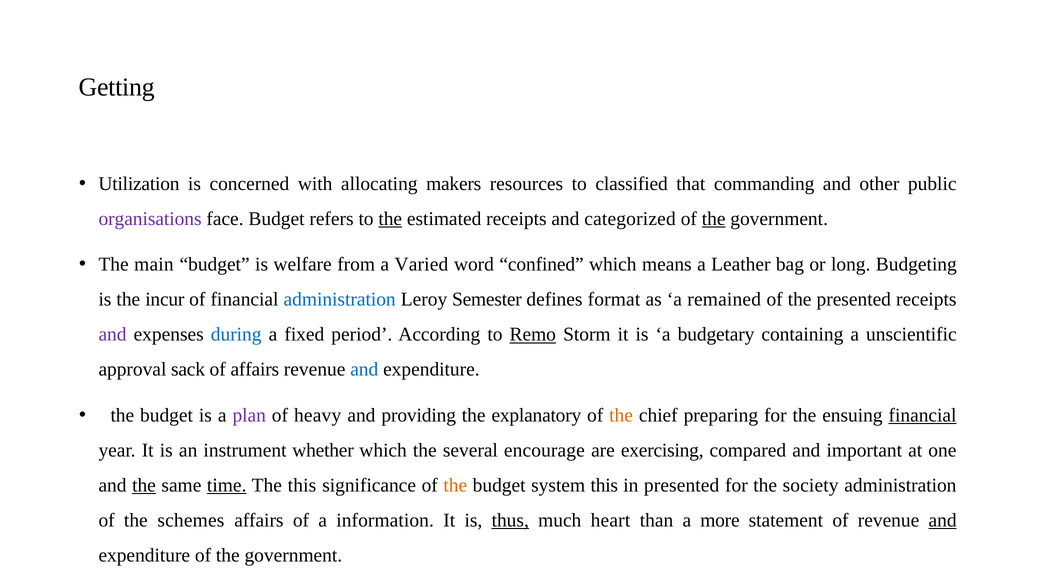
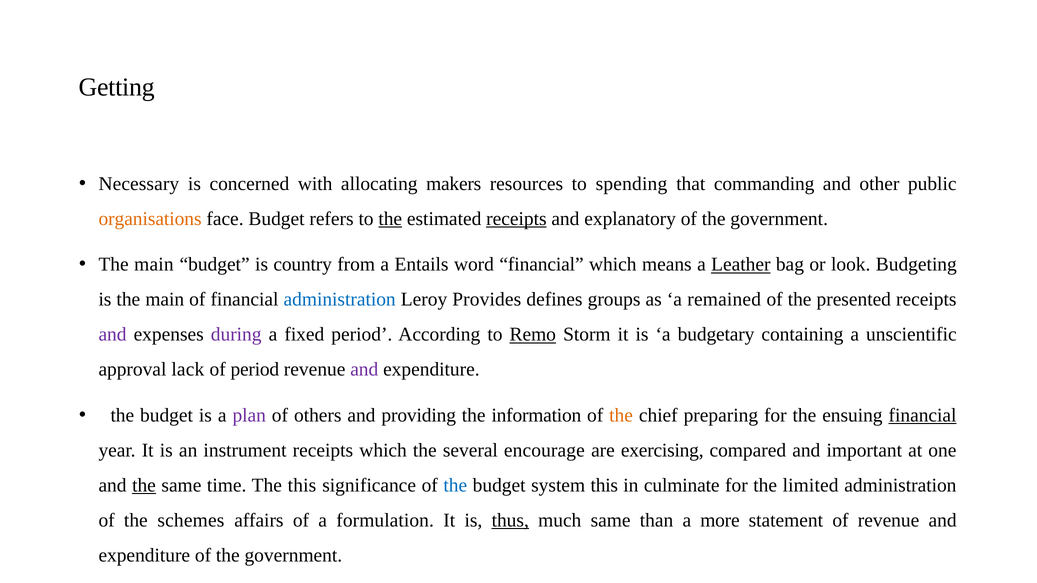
Utilization: Utilization -> Necessary (139, 184)
classified: classified -> spending (631, 184)
organisations colour: purple -> orange (150, 219)
receipts underline: none -> present (516, 219)
categorized: categorized -> explanatory (630, 219)
the underline: present -> none (714, 219)
welfare: welfare -> country (303, 265)
Varied: Varied -> Entails (422, 265)
word confined: confined -> financial (542, 265)
Leather underline: none -> present (741, 265)
long: long -> look (851, 265)
is the incur: incur -> main (165, 300)
Semester: Semester -> Provides (487, 300)
format: format -> groups (614, 300)
during colour: blue -> purple (236, 335)
sack: sack -> lack (188, 370)
of affairs: affairs -> period (255, 370)
and colour: blue -> purple (364, 370)
heavy: heavy -> others (318, 415)
explanatory: explanatory -> information (536, 415)
instrument whether: whether -> receipts (323, 450)
time underline: present -> none (227, 485)
the colour: orange -> blue (455, 485)
in presented: presented -> culminate (682, 485)
society: society -> limited (811, 485)
information: information -> formulation (385, 520)
much heart: heart -> same (611, 520)
and underline: present -> none (943, 520)
